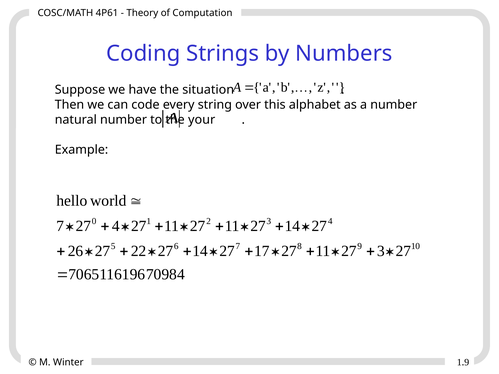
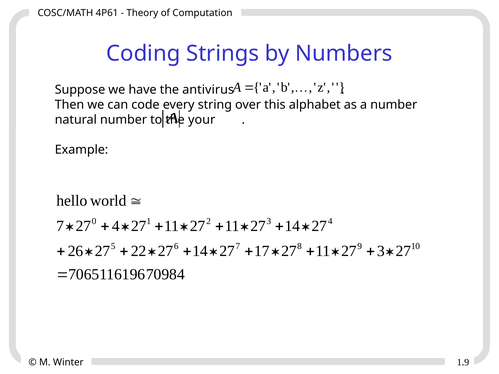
situation: situation -> antivirus (208, 90)
